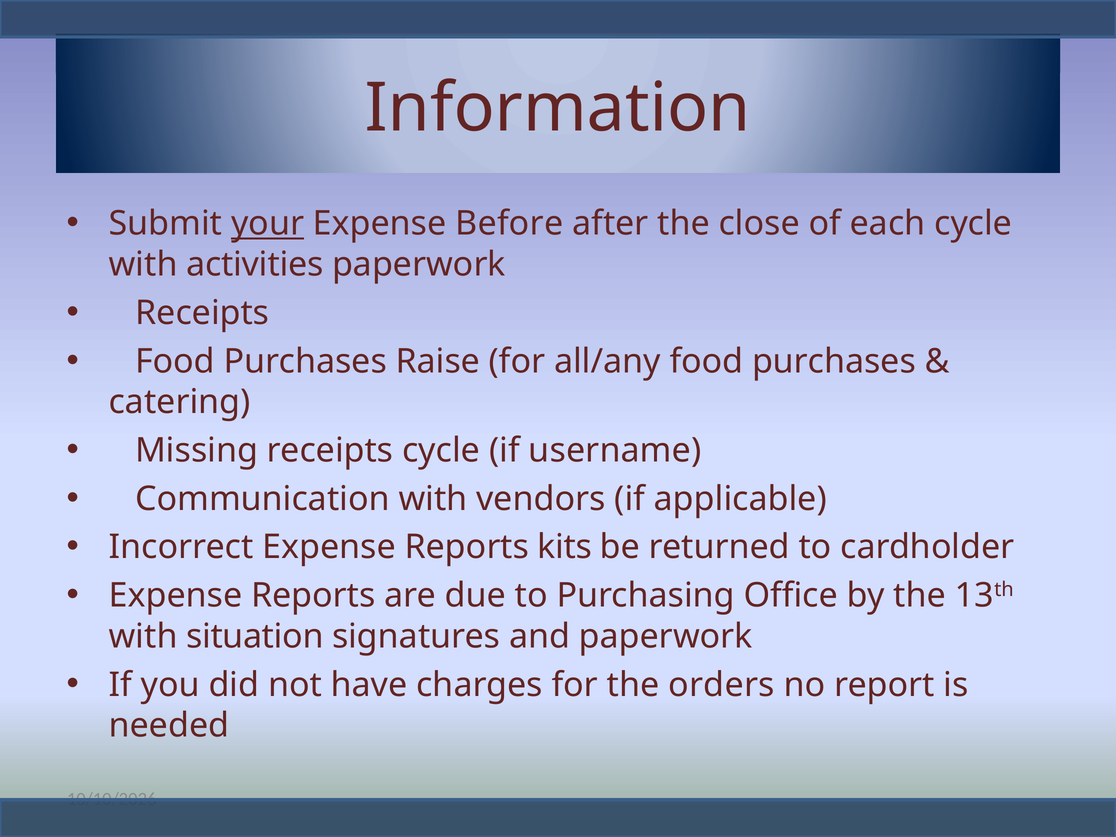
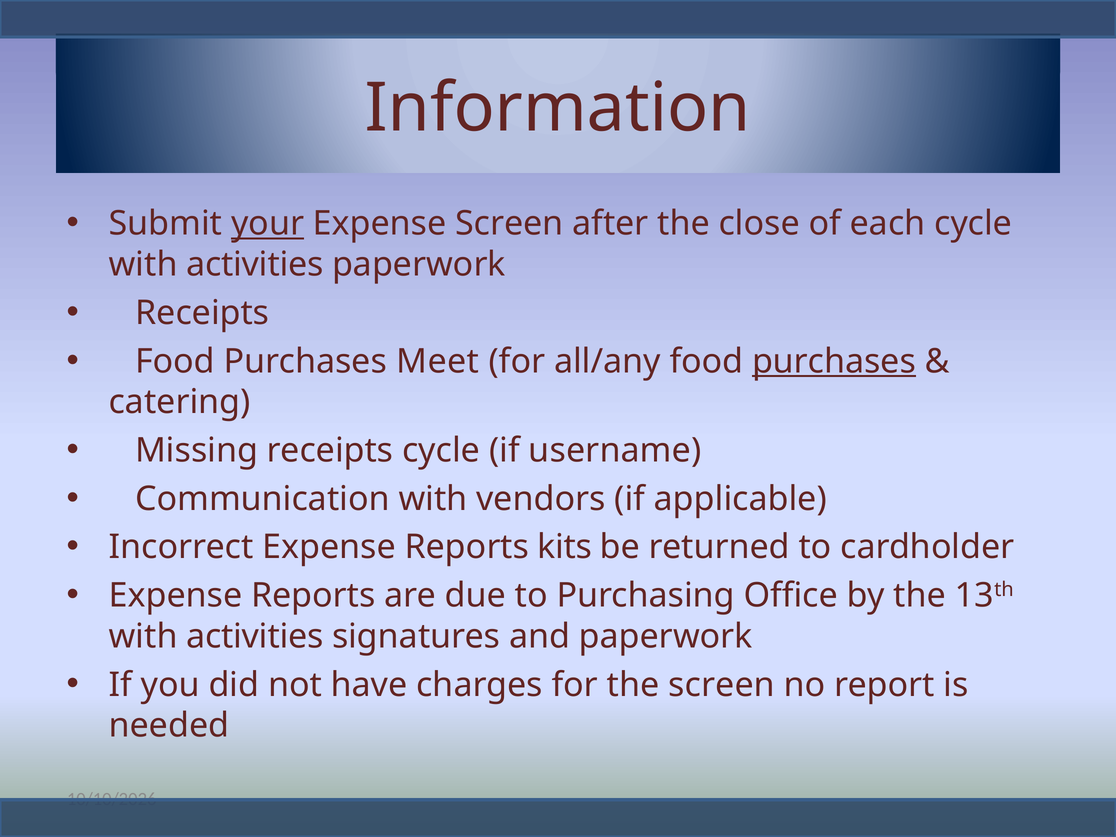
Expense Before: Before -> Screen (509, 224)
Raise: Raise -> Meet (438, 361)
purchases underline: none -> present (834, 361)
situation: situation -> activities (255, 636)
the orders: orders -> screen (722, 685)
